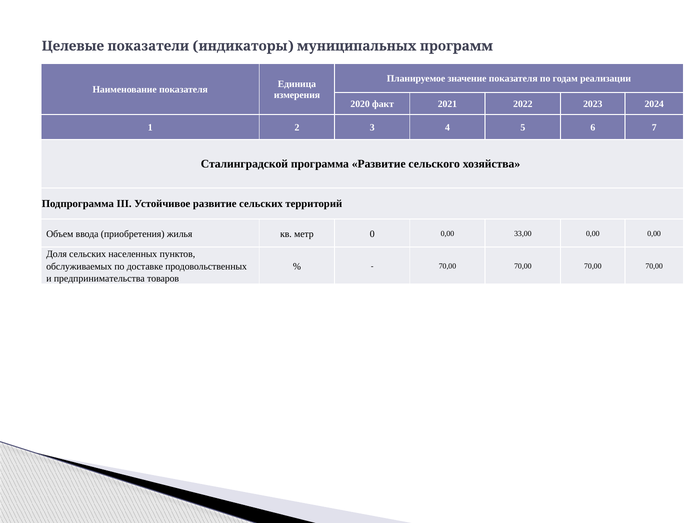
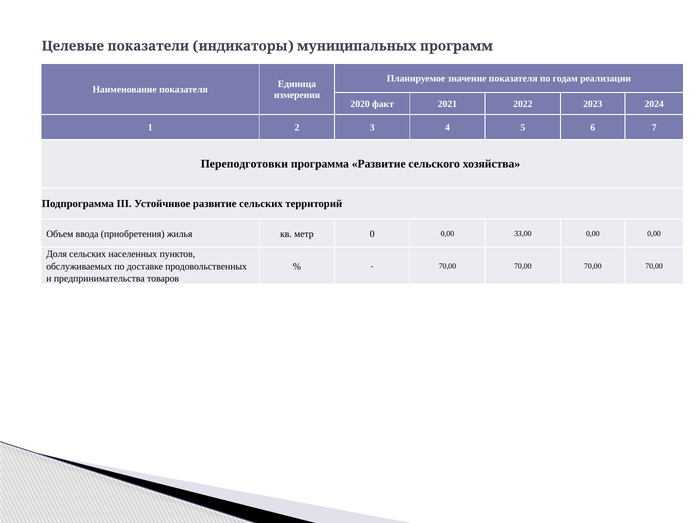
Сталинградской: Сталинградской -> Переподготовки (244, 164)
